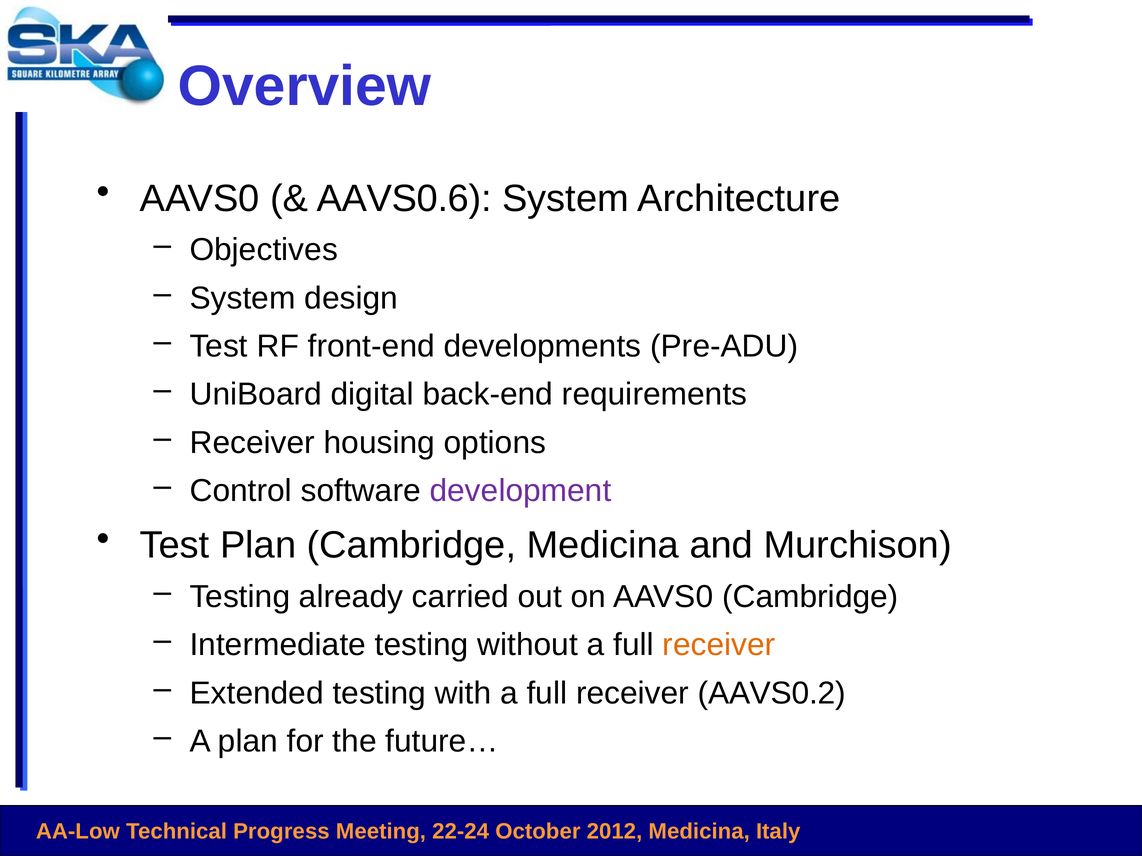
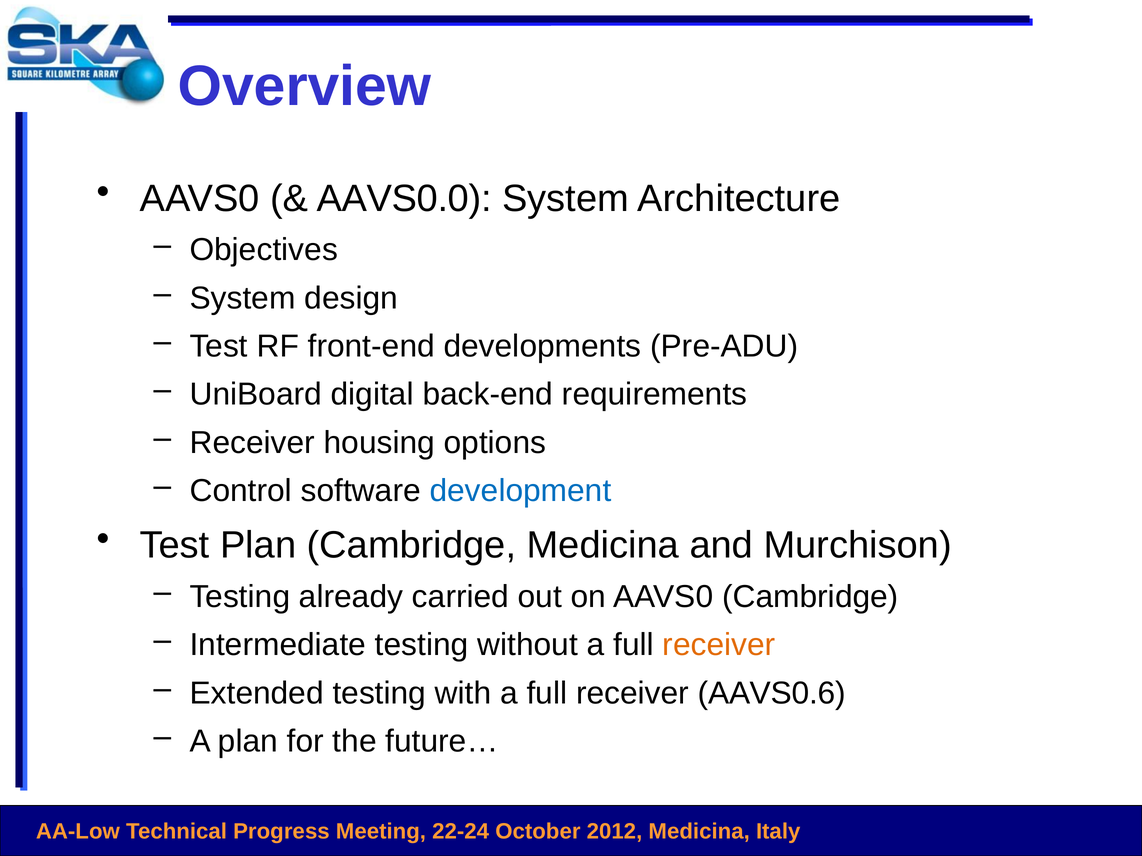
AAVS0.6: AAVS0.6 -> AAVS0.0 (404, 199)
development colour: purple -> blue (521, 491)
AAVS0.2: AAVS0.2 -> AAVS0.6 (772, 694)
